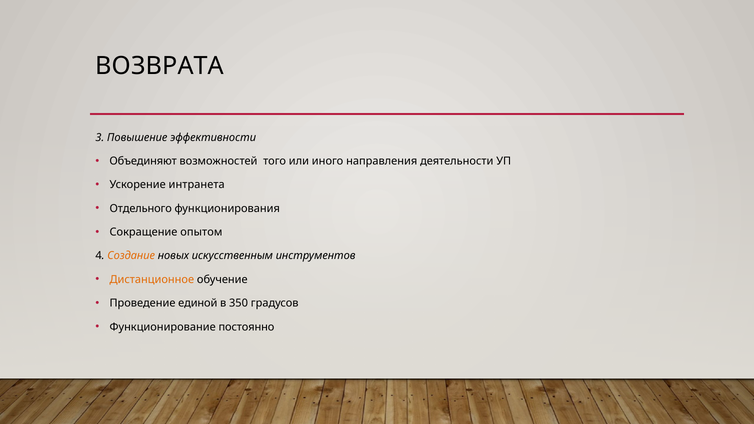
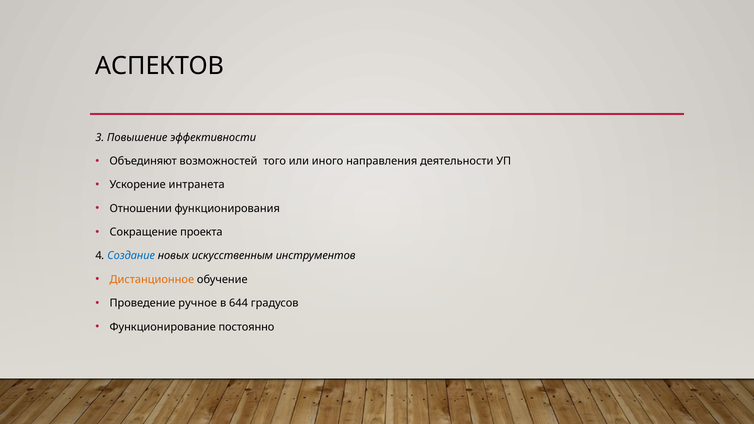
ВОЗВРАТА: ВОЗВРАТА -> АСПЕКТОВ (160, 66)
Отдельного: Отдельного -> Отношении (141, 209)
опытом: опытом -> проекта (201, 232)
Создание colour: orange -> blue (131, 256)
единой: единой -> ручное (198, 303)
350: 350 -> 644 (239, 303)
